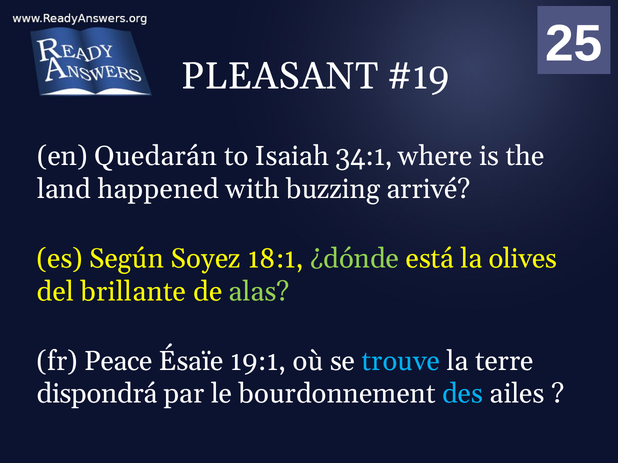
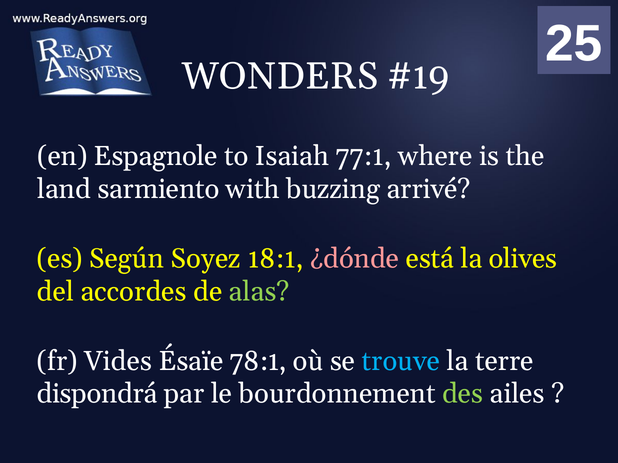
PLEASANT: PLEASANT -> WONDERS (280, 76)
Quedarán: Quedarán -> Espagnole (156, 156)
34:1: 34:1 -> 77:1 (364, 156)
happened: happened -> sarmiento (158, 189)
¿dónde colour: light green -> pink (355, 259)
brillante: brillante -> accordes (134, 292)
Peace: Peace -> Vides (118, 361)
19:1: 19:1 -> 78:1 (258, 361)
des colour: light blue -> light green (463, 394)
